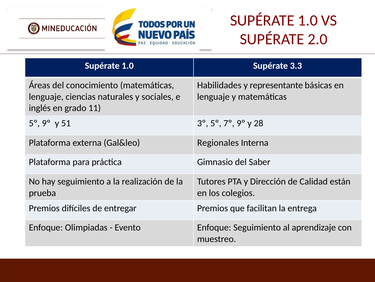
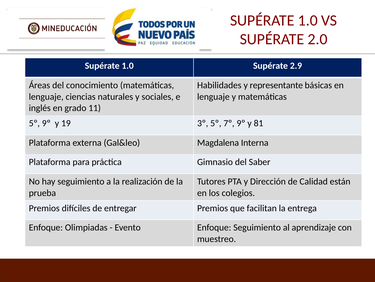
3.3: 3.3 -> 2.9 (296, 66)
51: 51 -> 19 (66, 123)
28: 28 -> 81 (259, 123)
Regionales: Regionales -> Magdalena (218, 142)
